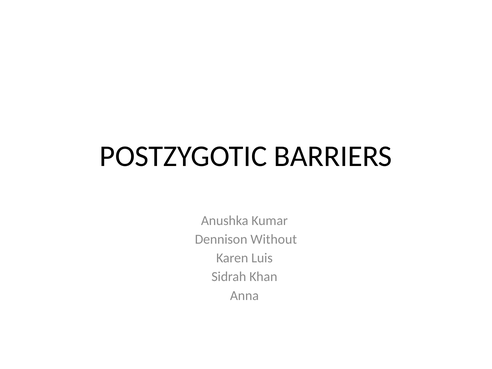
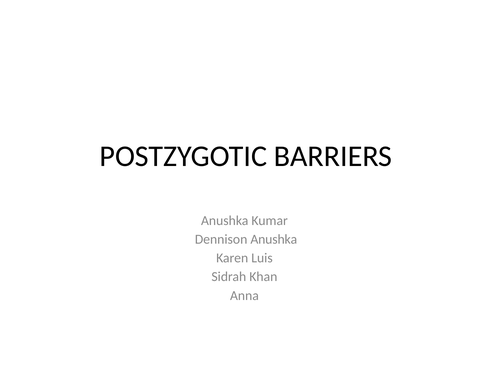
Dennison Without: Without -> Anushka (274, 239)
